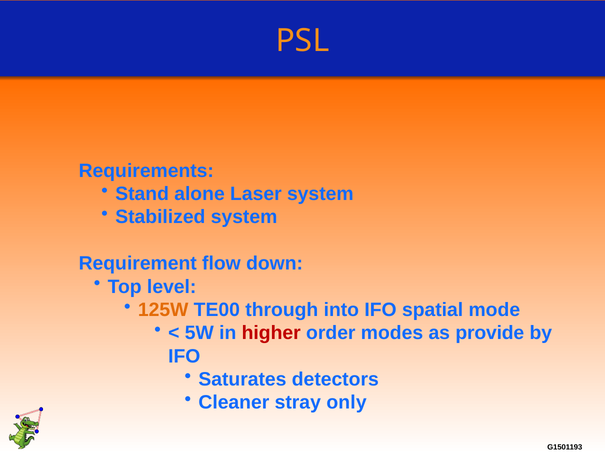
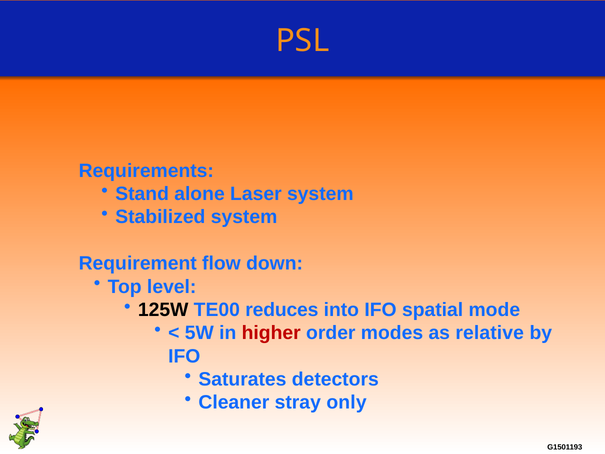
125W colour: orange -> black (163, 310)
through: through -> reduces (282, 310)
provide: provide -> relative (490, 333)
